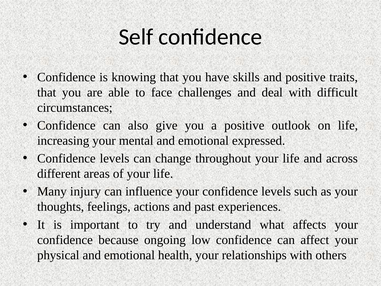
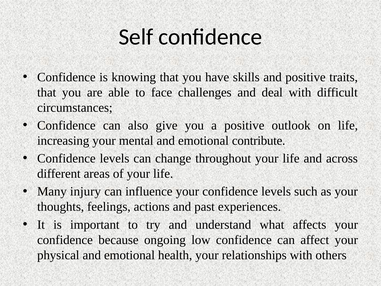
expressed: expressed -> contribute (259, 141)
